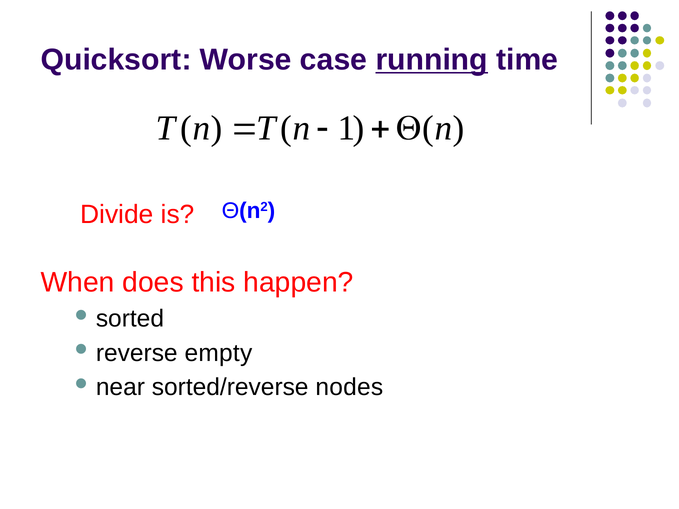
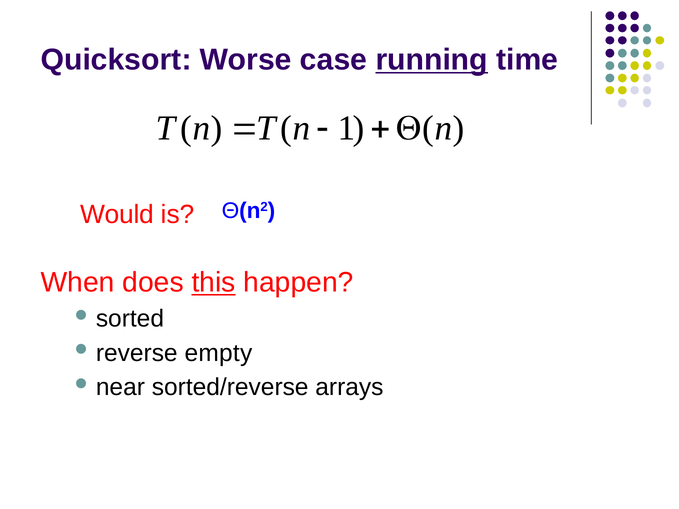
Divide: Divide -> Would (117, 214)
this underline: none -> present (214, 283)
nodes: nodes -> arrays (349, 388)
